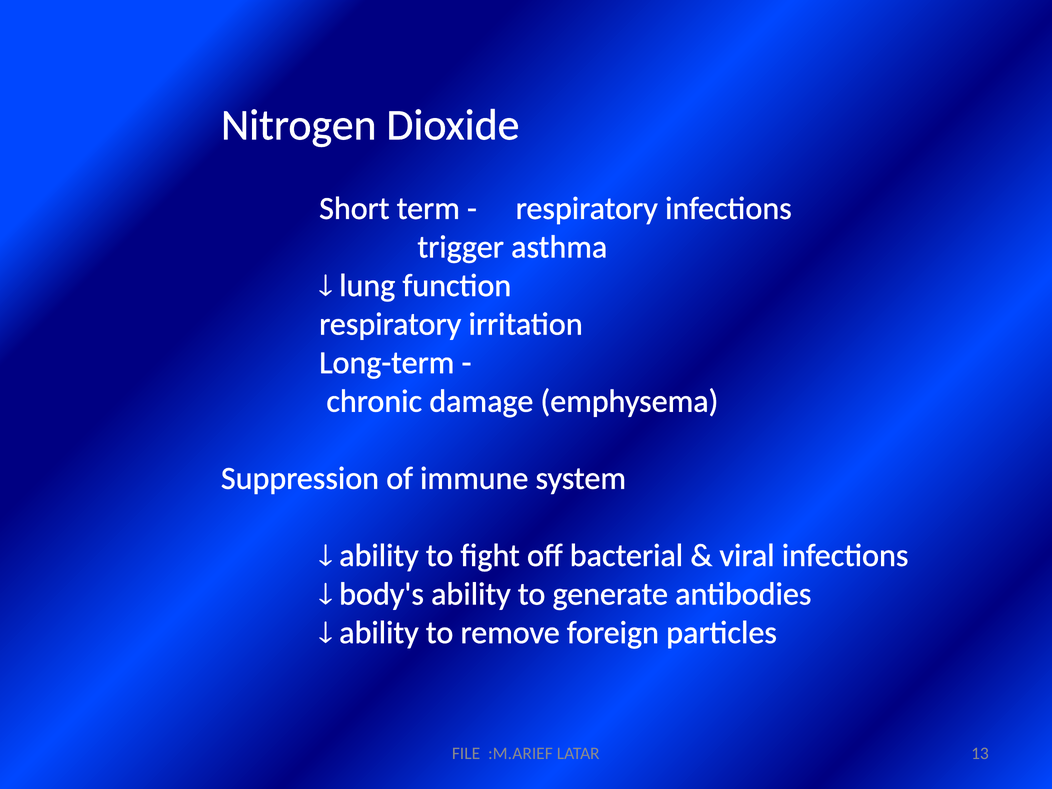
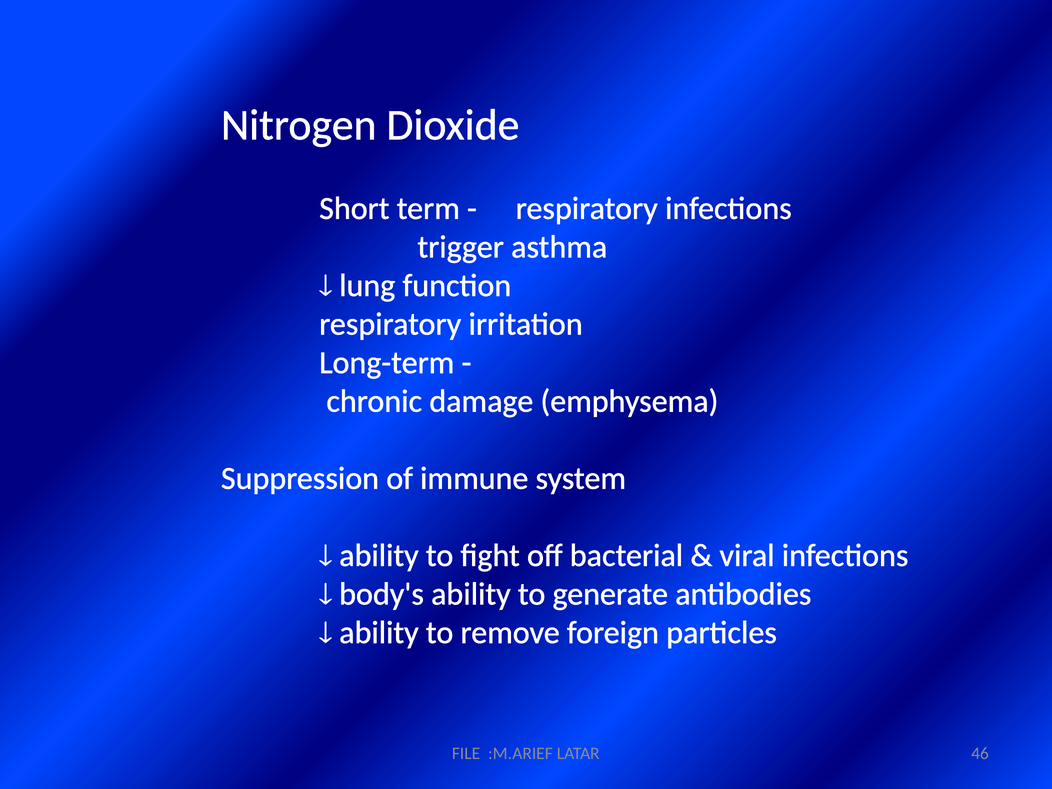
13: 13 -> 46 (980, 753)
